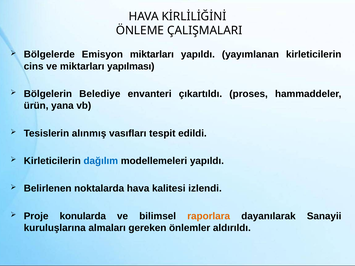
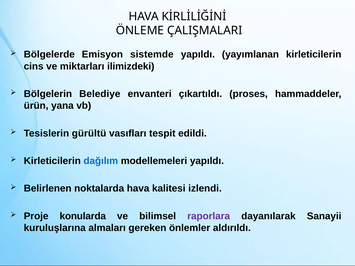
Emisyon miktarları: miktarları -> sistemde (152, 54)
yapılması: yapılması -> ilimizdeki (131, 66)
alınmış: alınmış -> gürültü (89, 133)
raporlara colour: orange -> purple (209, 216)
